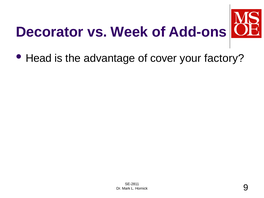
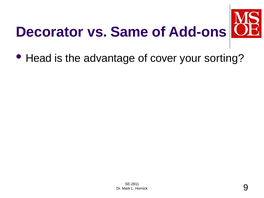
Week: Week -> Same (129, 32)
factory: factory -> sorting (224, 58)
